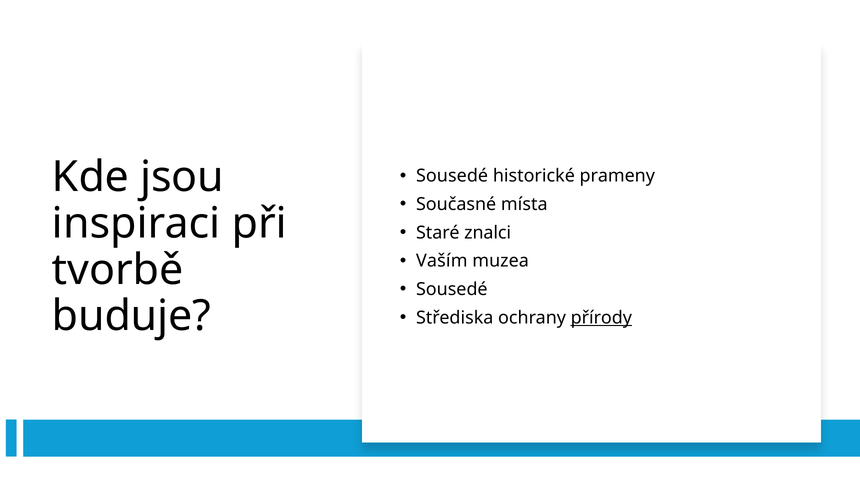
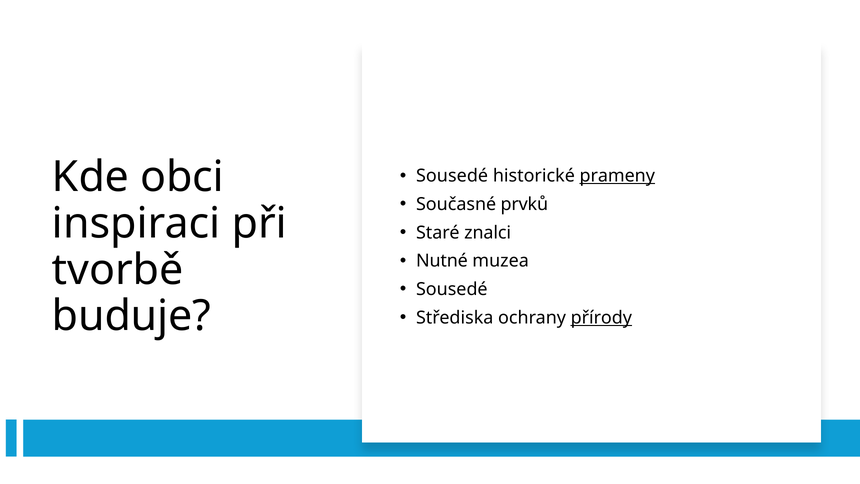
jsou: jsou -> obci (182, 177)
prameny underline: none -> present (617, 176)
místa: místa -> prvků (524, 204)
Vaším: Vaším -> Nutné (442, 261)
